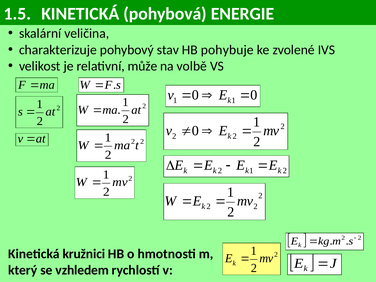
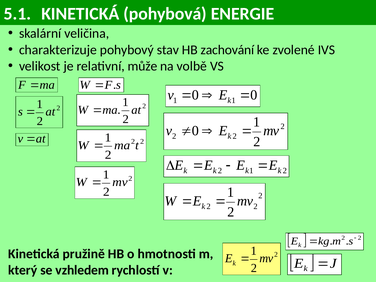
1.5: 1.5 -> 5.1 (17, 14)
pohybuje: pohybuje -> zachování (227, 50)
kružnici: kružnici -> pružině (84, 254)
